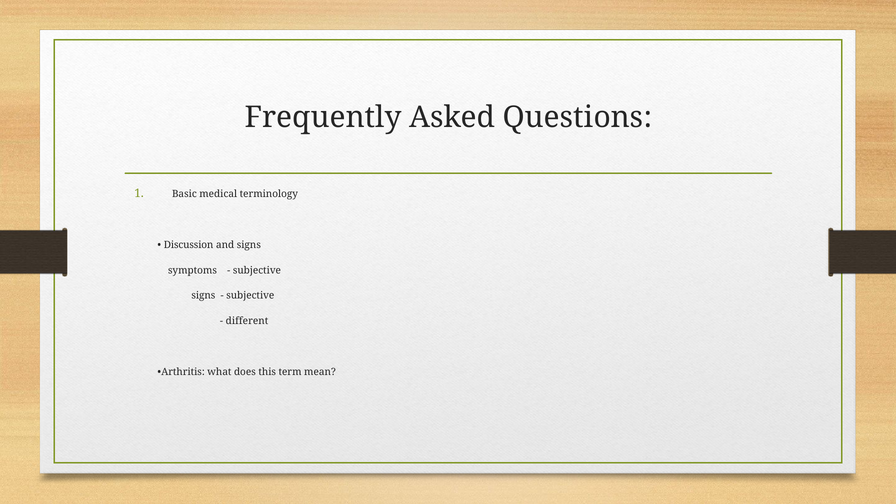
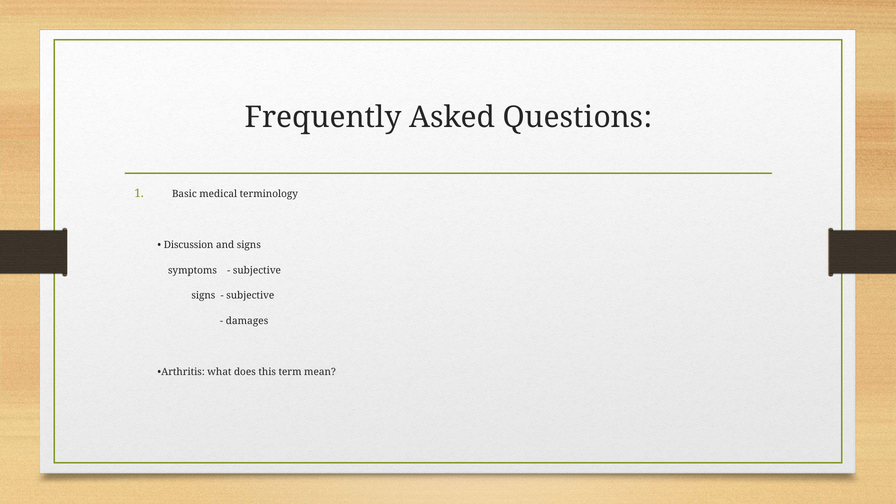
different: different -> damages (247, 321)
